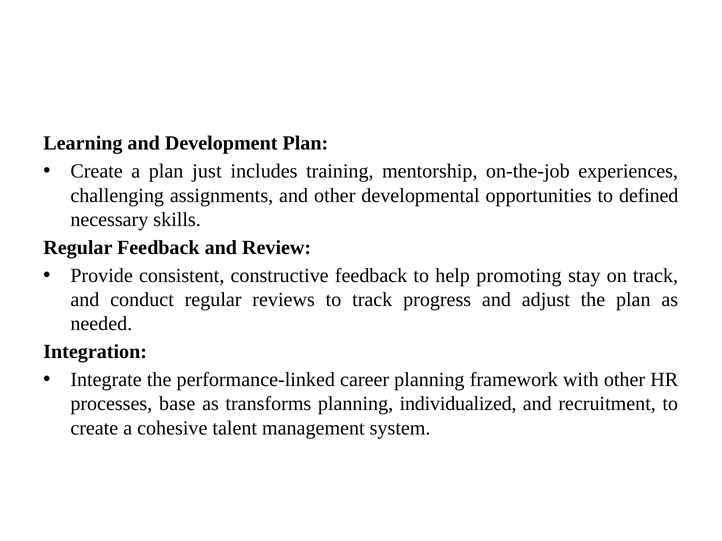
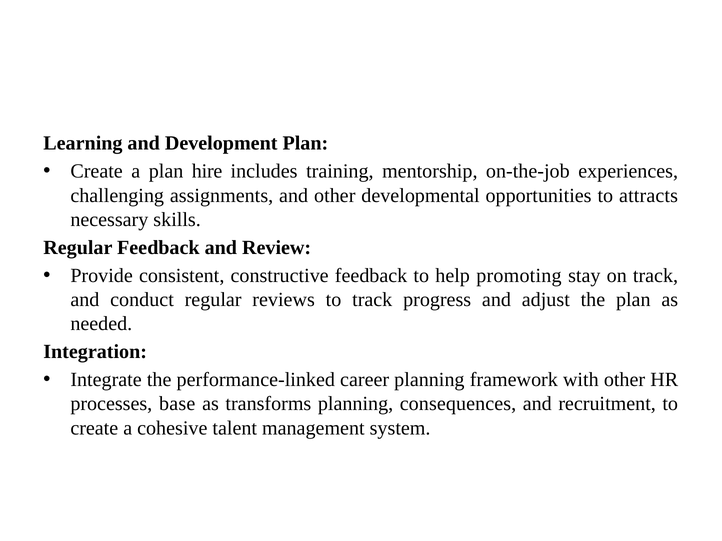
just: just -> hire (207, 171)
defined: defined -> attracts (649, 196)
individualized: individualized -> consequences (458, 404)
